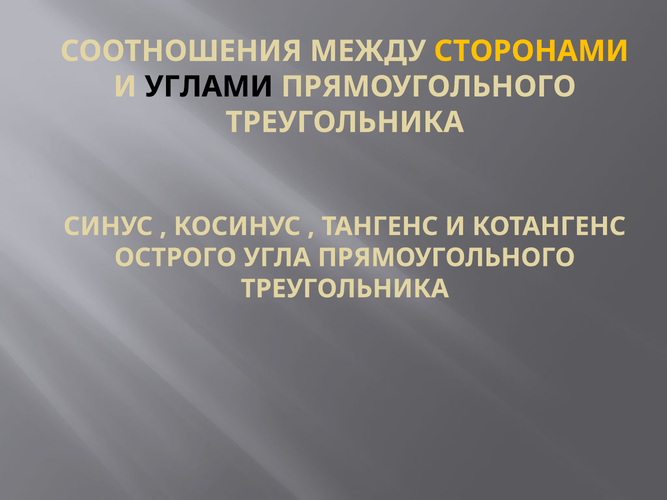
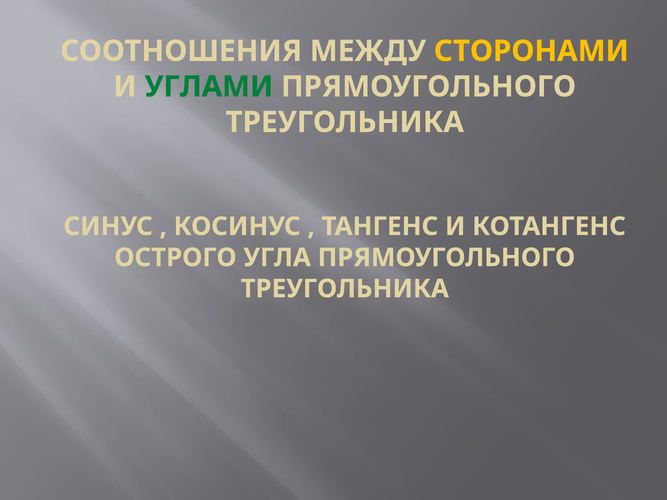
УГЛАМИ colour: black -> green (209, 87)
